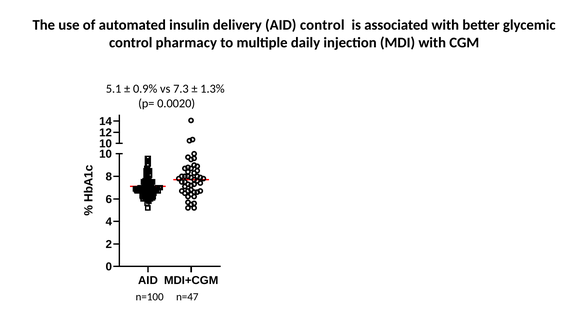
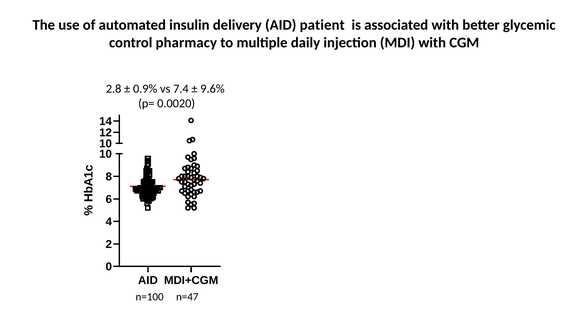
AID control: control -> patient (322, 25)
5.1: 5.1 -> 2.8 (114, 89)
7.3: 7.3 -> 7.4 (181, 89)
1.3%: 1.3% -> 9.6% (212, 89)
